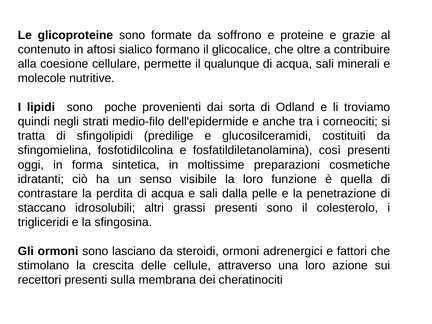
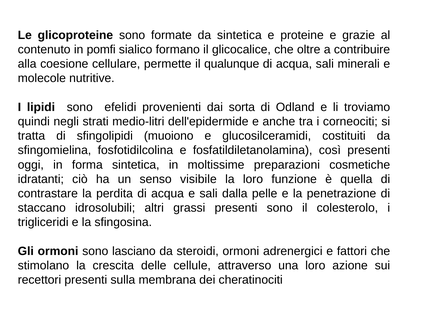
da soffrono: soffrono -> sintetica (239, 35)
aftosi: aftosi -> pomfi (101, 49)
poche: poche -> efelidi (120, 107)
medio-filo: medio-filo -> medio-litri (138, 121)
predilige: predilige -> muoiono (169, 136)
